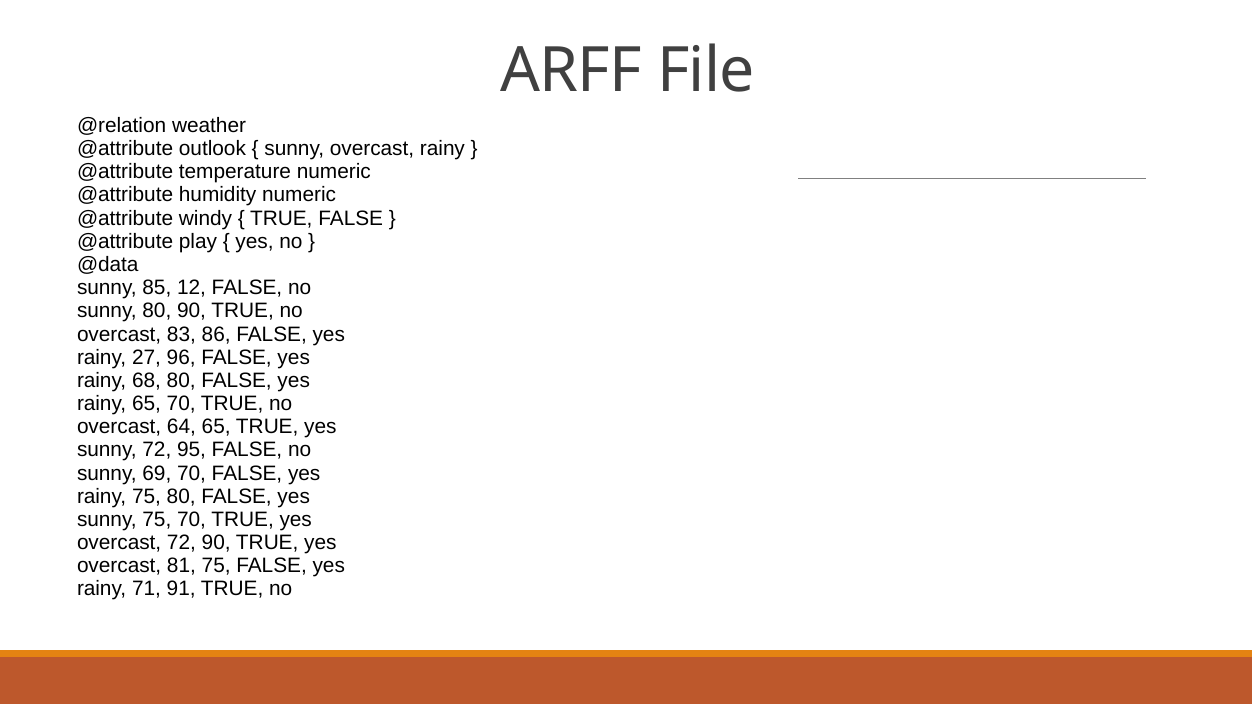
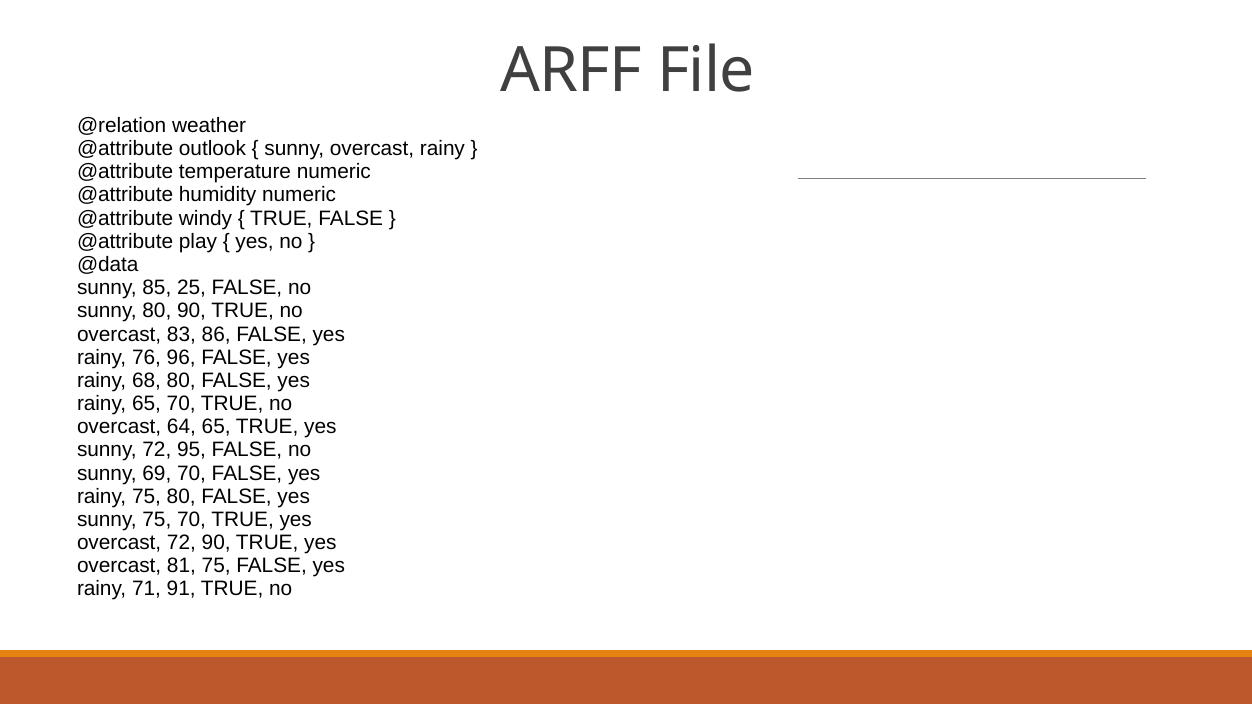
12: 12 -> 25 (192, 288)
27: 27 -> 76 (146, 357)
